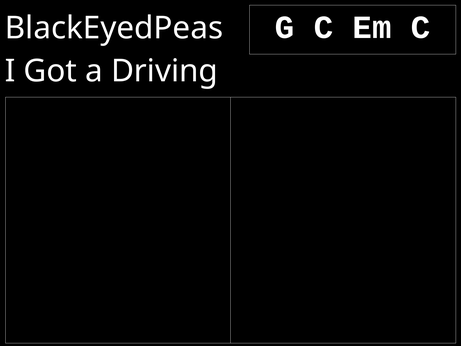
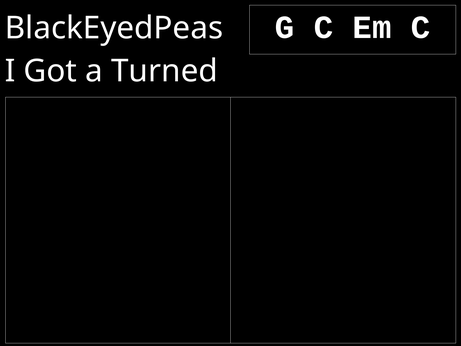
Driving: Driving -> Turned (164, 71)
